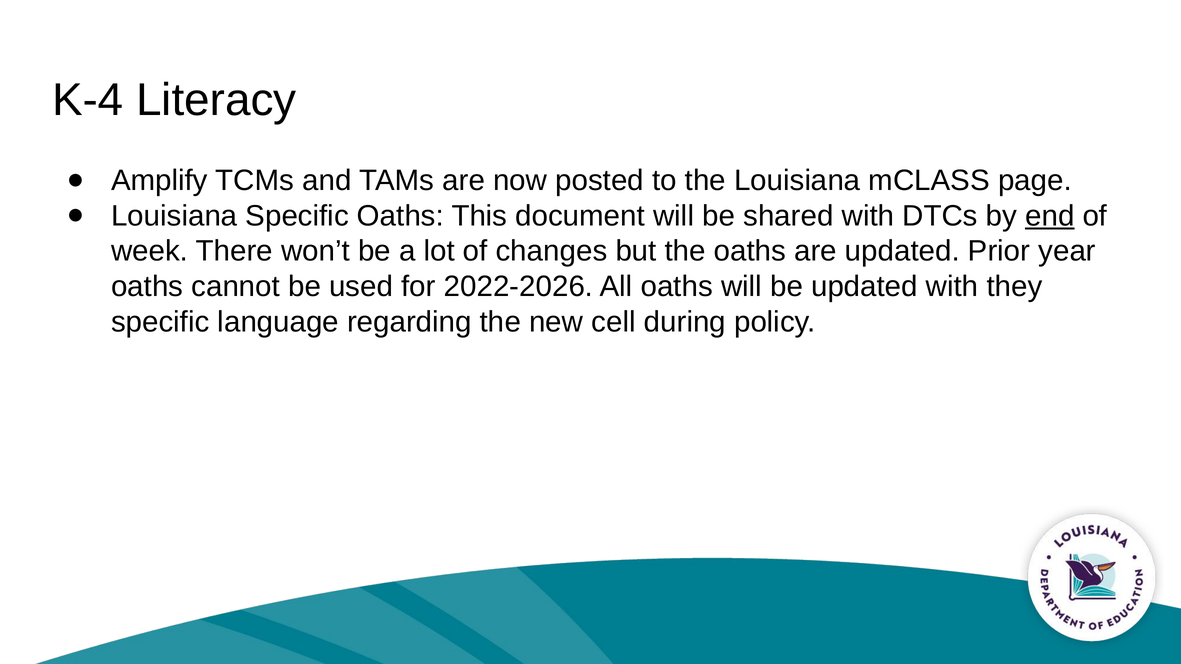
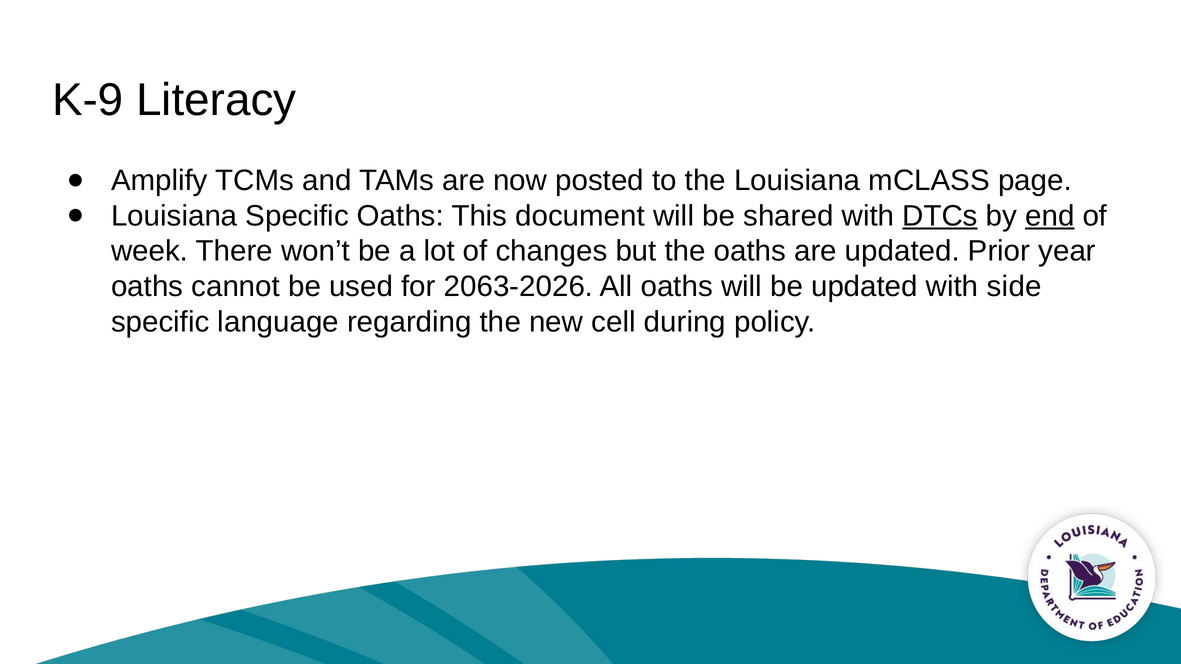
K-4: K-4 -> K-9 (88, 100)
DTCs underline: none -> present (940, 216)
2022-2026: 2022-2026 -> 2063-2026 (518, 287)
they: they -> side (1014, 287)
